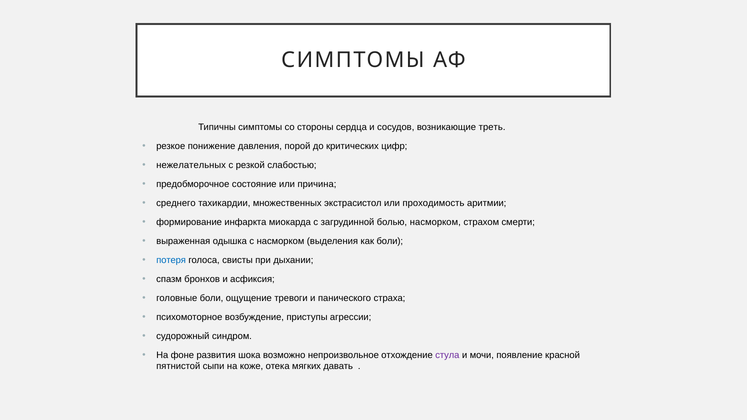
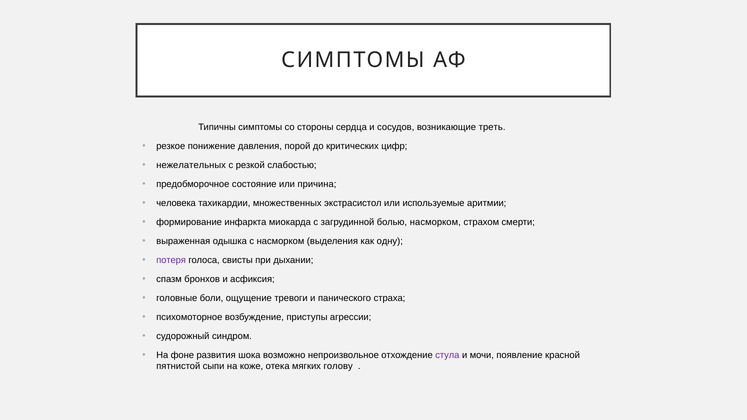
среднего: среднего -> человека (176, 203)
проходимость: проходимость -> используемые (434, 203)
как боли: боли -> одну (390, 241)
потеря colour: blue -> purple (171, 260)
давать: давать -> голову (338, 366)
